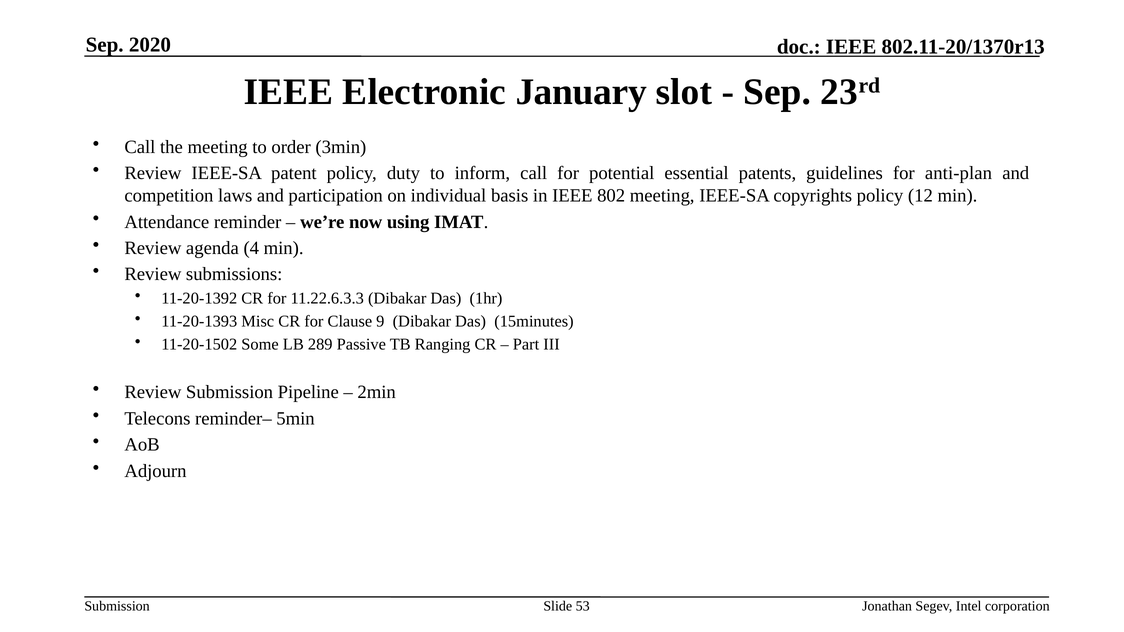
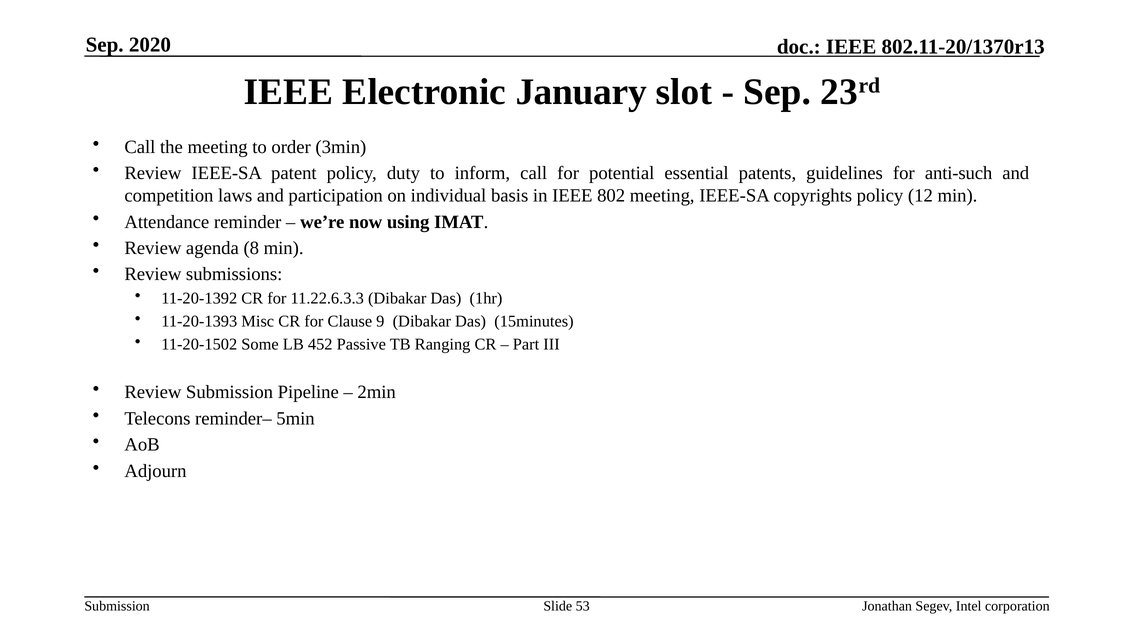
anti-plan: anti-plan -> anti-such (959, 173)
4: 4 -> 8 (251, 248)
289: 289 -> 452 (320, 344)
